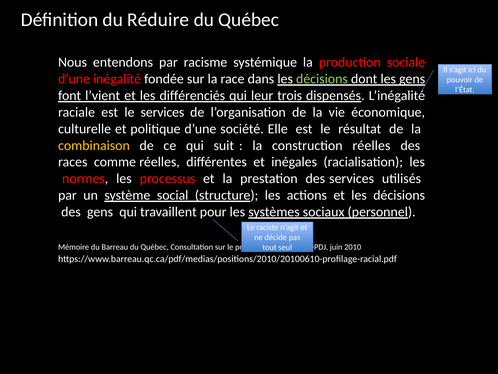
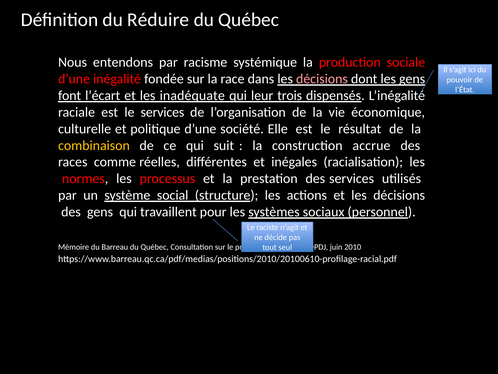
décisions colour: light green -> pink (322, 79)
l’vient: l’vient -> l’écart (103, 95)
différenciés: différenciés -> inadéquate (192, 95)
construction réelles: réelles -> accrue (371, 145)
